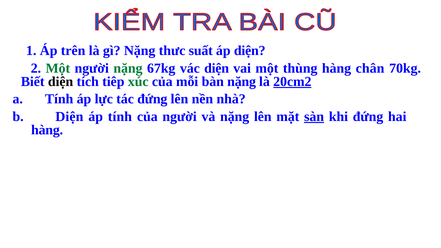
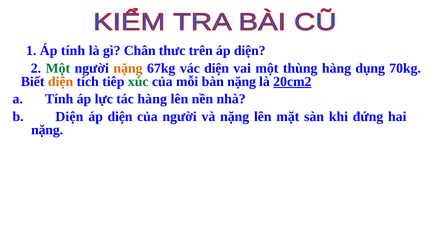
Áp trên: trên -> tính (73, 51)
gì Nặng: Nặng -> Chân (140, 51)
suất: suất -> trên (201, 51)
nặng colour: green -> orange (128, 68)
chân: chân -> dụng (370, 68)
diện colour: black -> orange (61, 82)
tác đứng: đứng -> hàng (152, 99)
tính: tính -> diện (120, 117)
sàn underline: present -> none (314, 117)
hàng: hàng -> nặng (47, 130)
